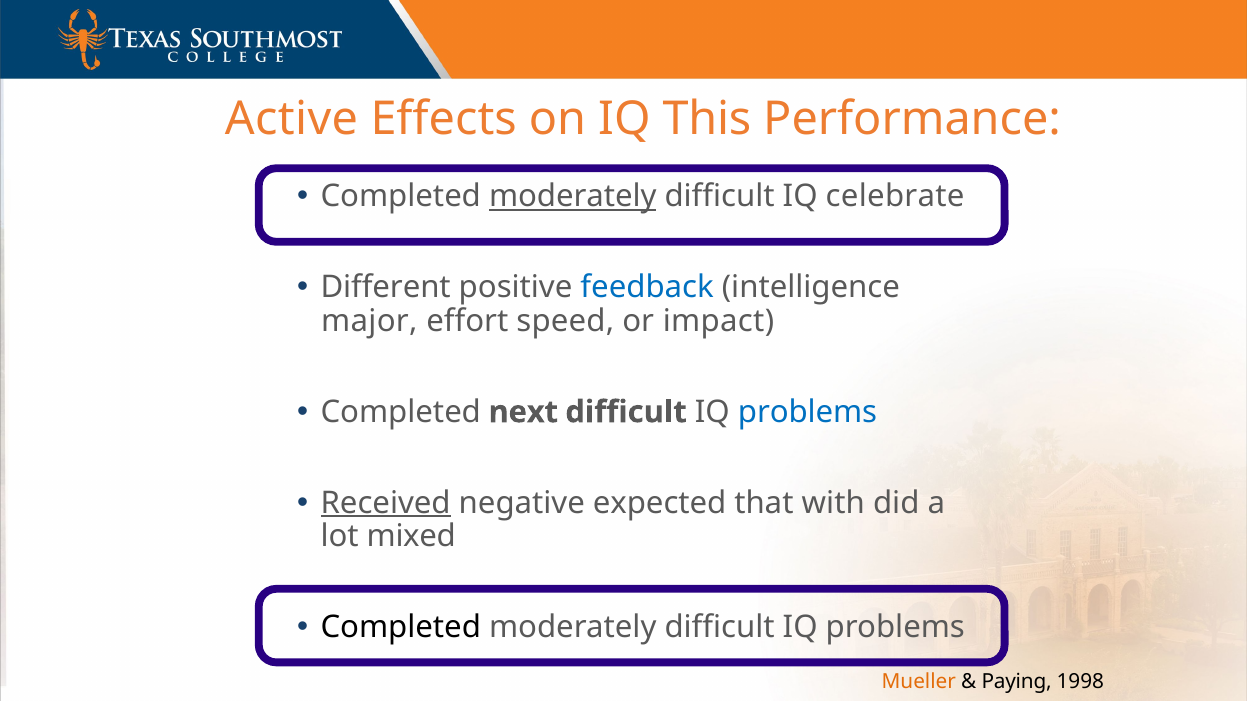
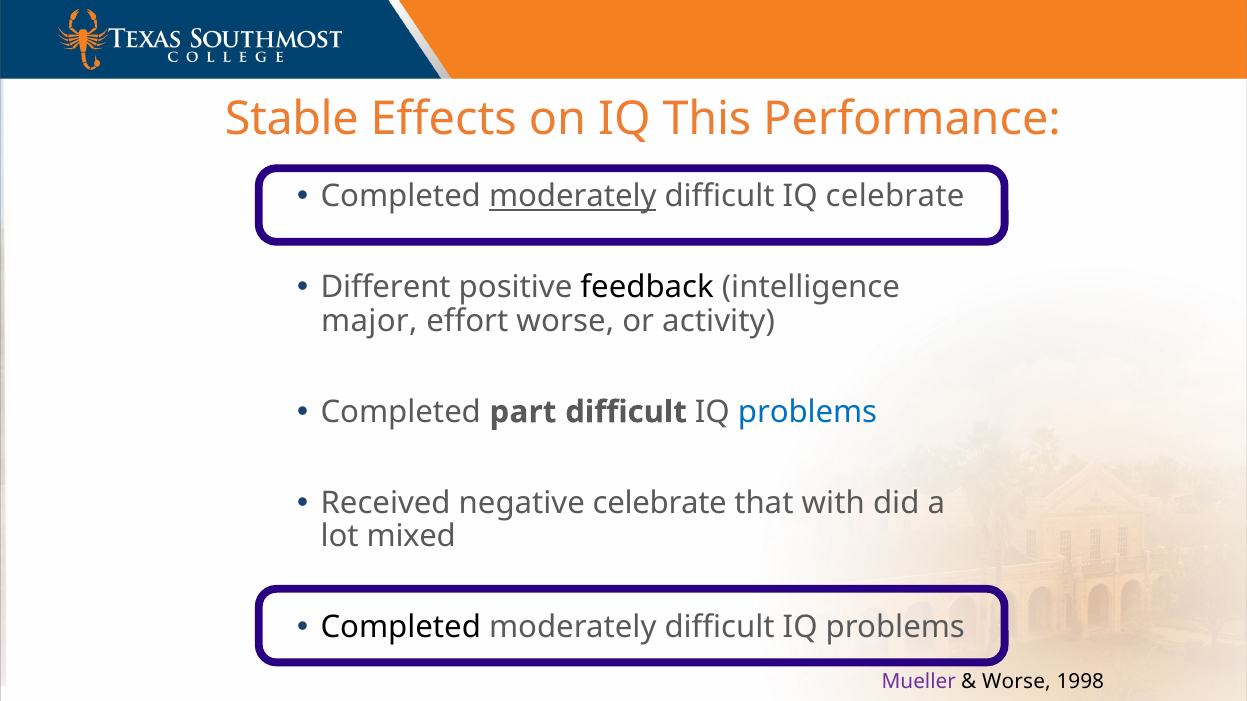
Active: Active -> Stable (292, 119)
feedback colour: blue -> black (647, 288)
effort speed: speed -> worse (565, 321)
impact: impact -> activity (719, 321)
next: next -> part (523, 412)
Received underline: present -> none (386, 503)
negative expected: expected -> celebrate (660, 503)
Mueller colour: orange -> purple (919, 682)
Paying: Paying -> Worse (1016, 682)
